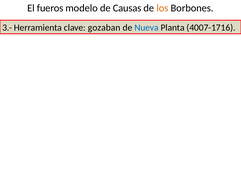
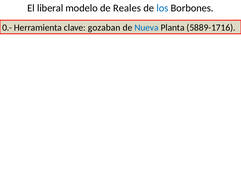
fueros: fueros -> liberal (50, 8)
Causas: Causas -> Reales (127, 8)
los colour: orange -> blue (162, 8)
3.-: 3.- -> 0.- (7, 28)
4007-1716: 4007-1716 -> 5889-1716 (211, 28)
